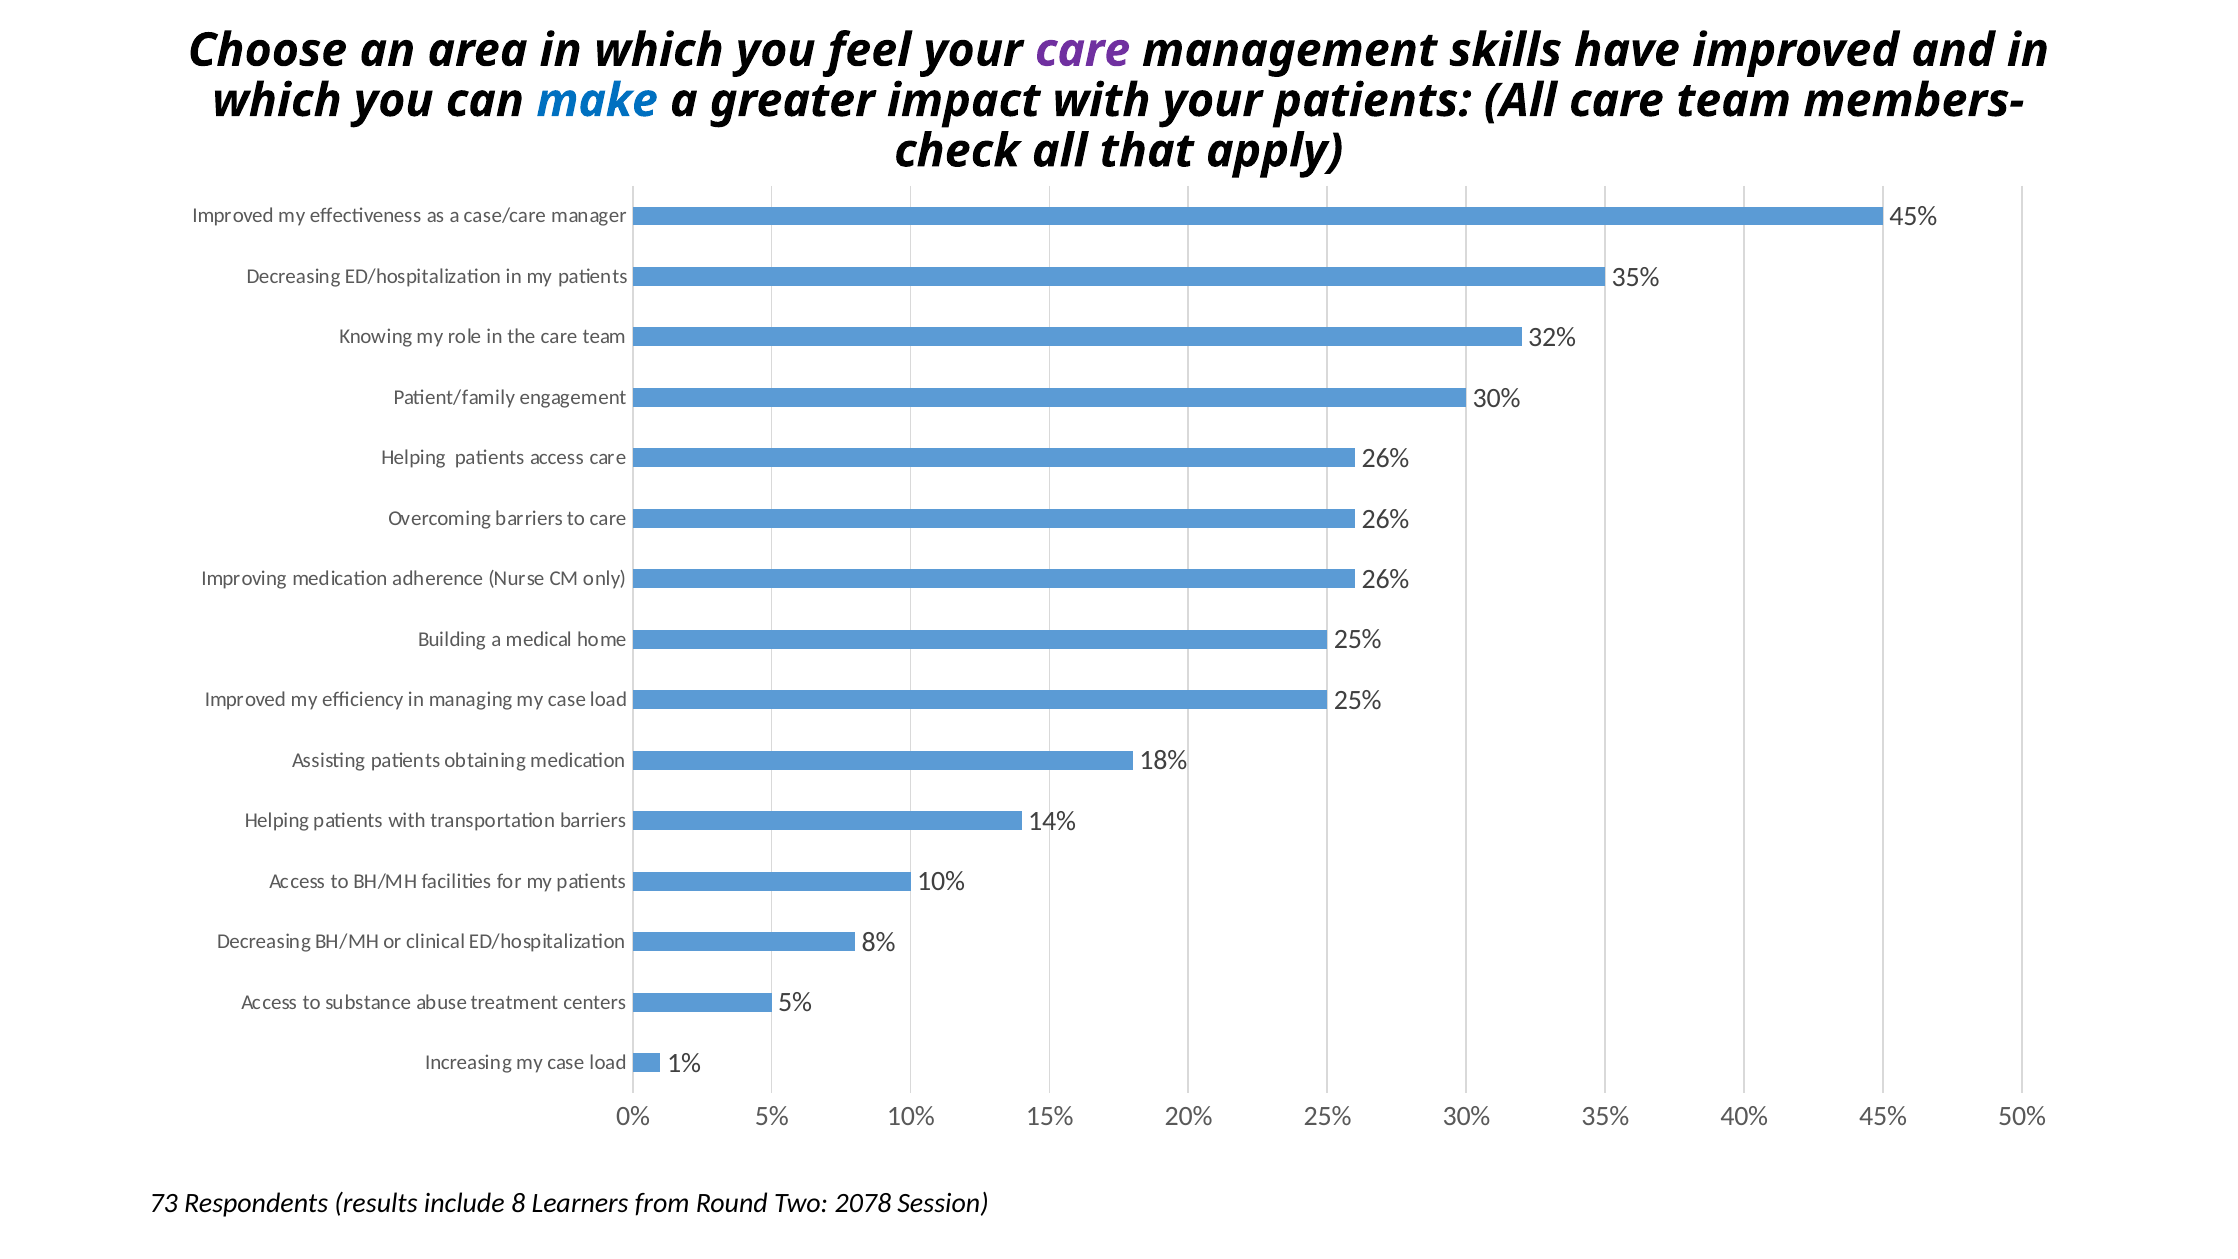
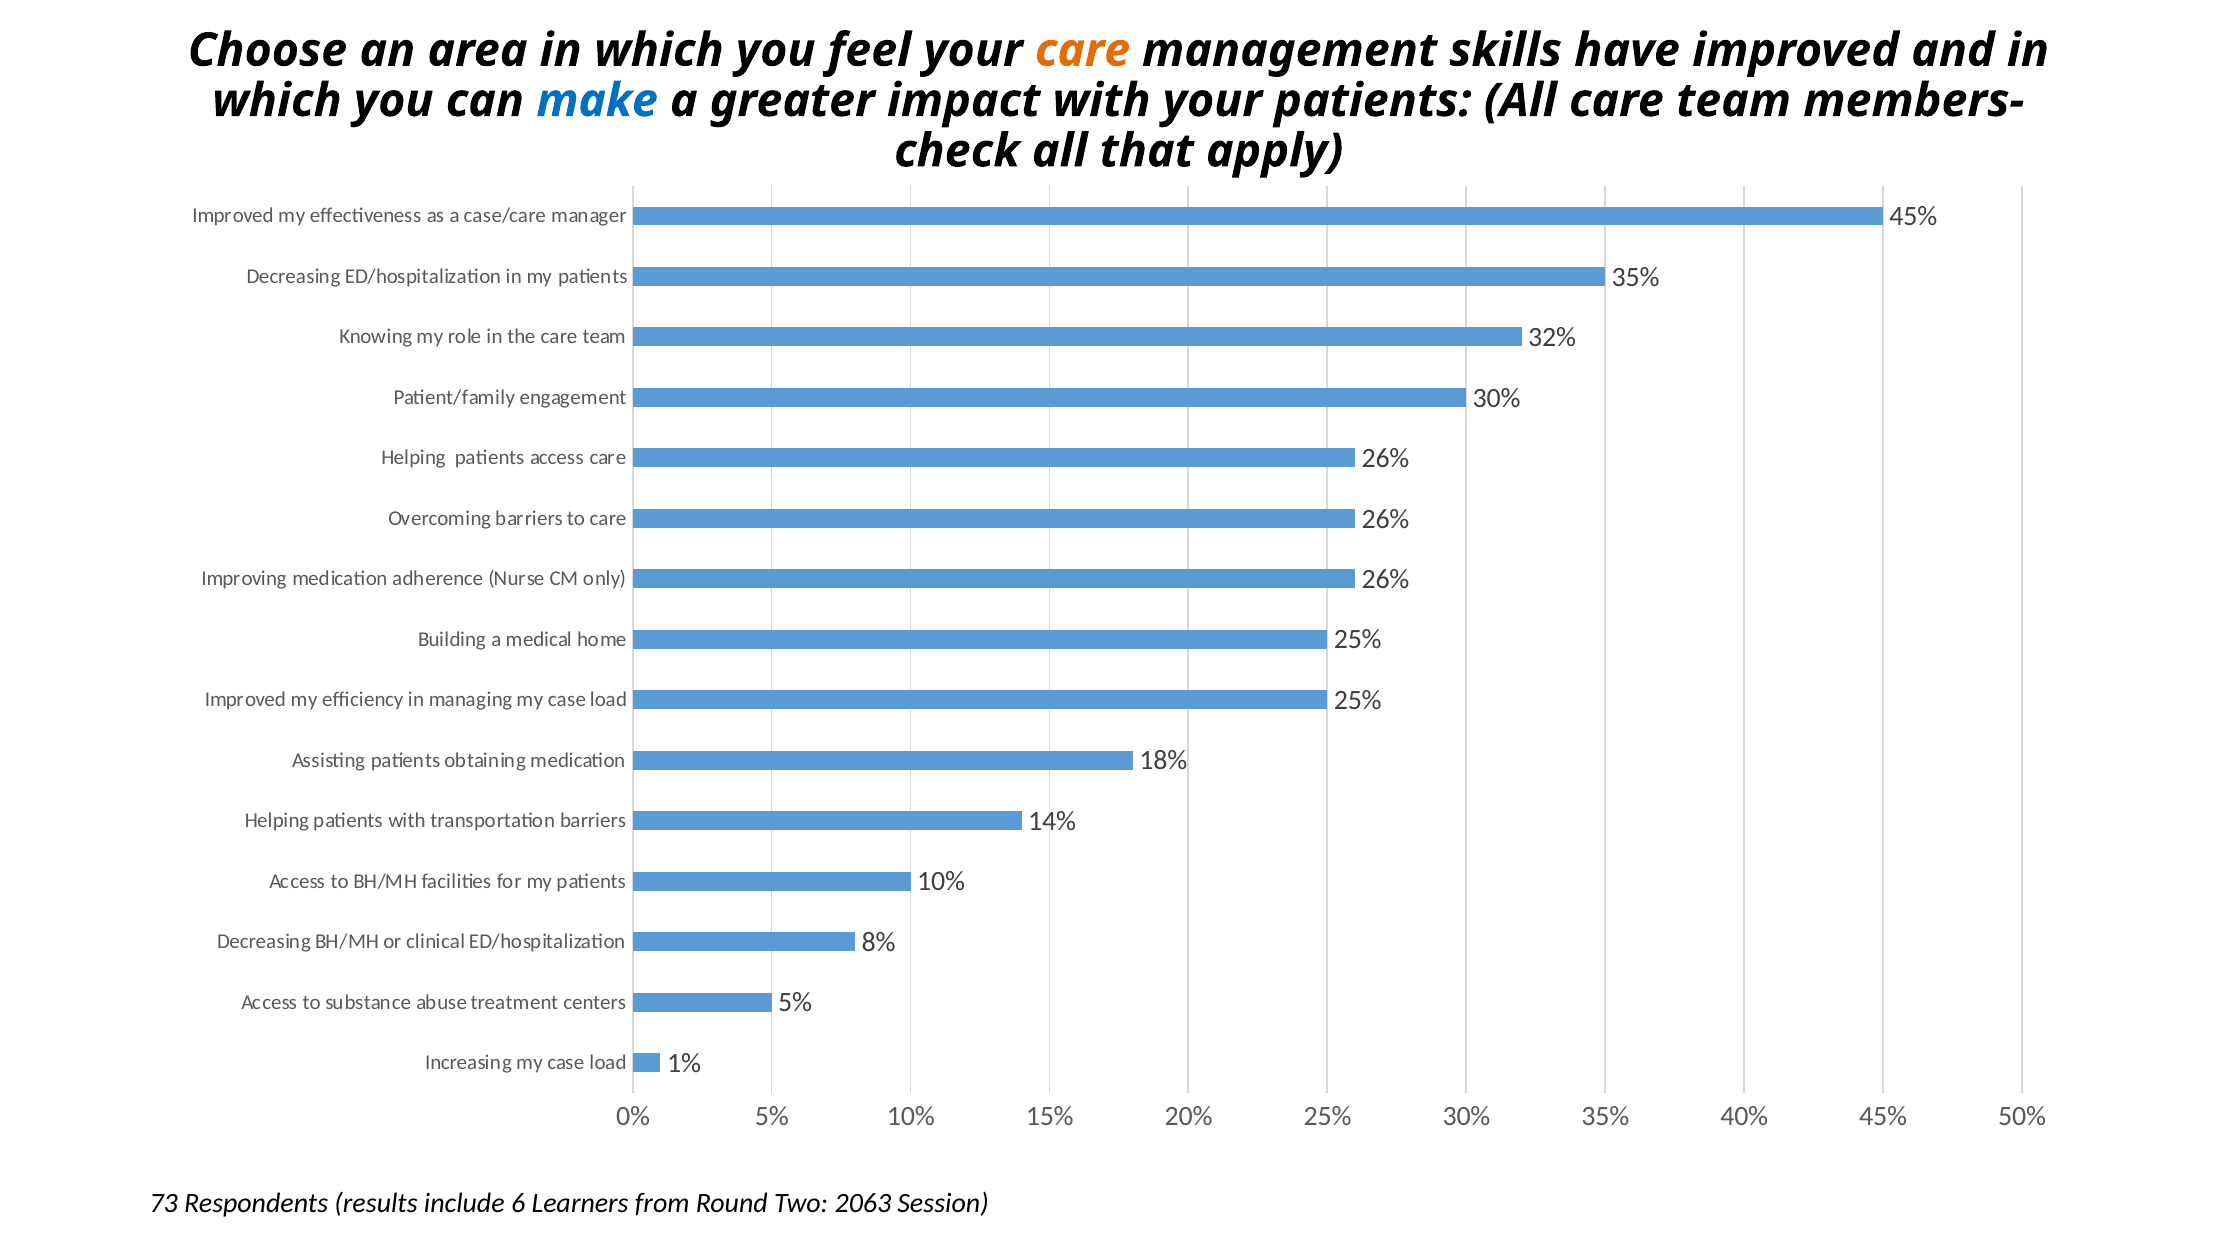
care colour: purple -> orange (1083, 50)
8: 8 -> 6 (518, 1204)
2078: 2078 -> 2063 (863, 1204)
